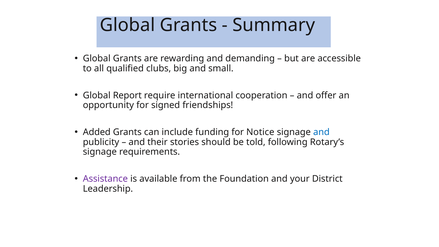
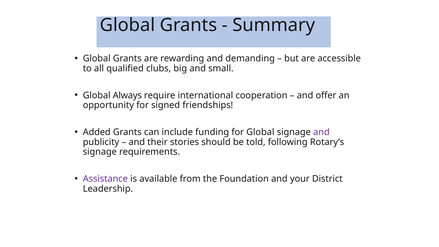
Report: Report -> Always (127, 95)
for Notice: Notice -> Global (260, 132)
and colour: blue -> purple (321, 132)
